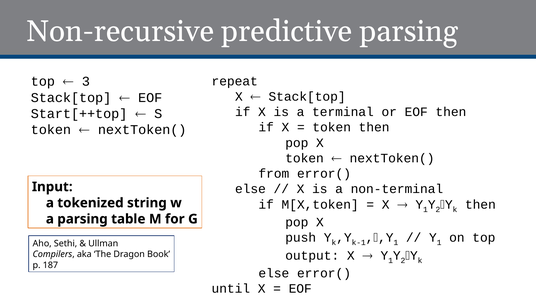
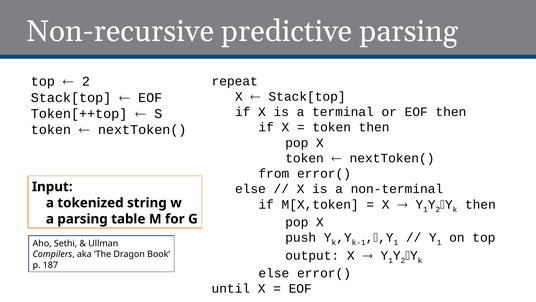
3: 3 -> 2 (86, 81)
Start[++top: Start[++top -> Token[++top (79, 114)
